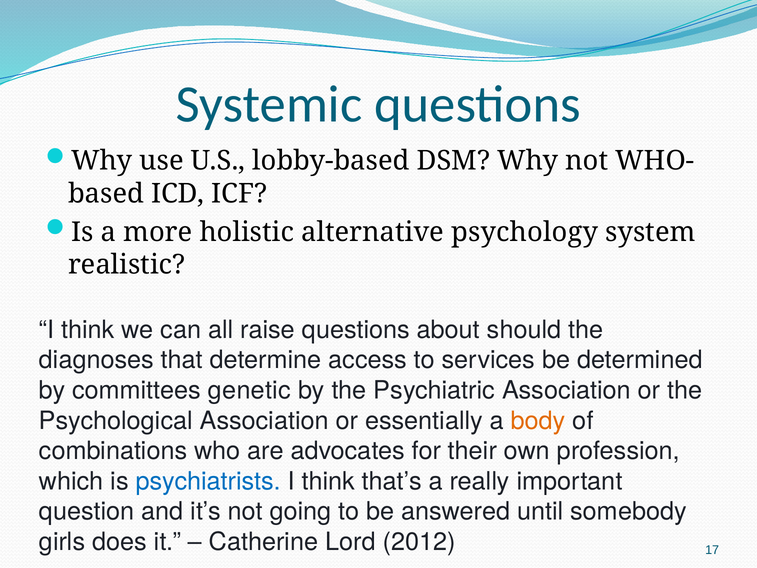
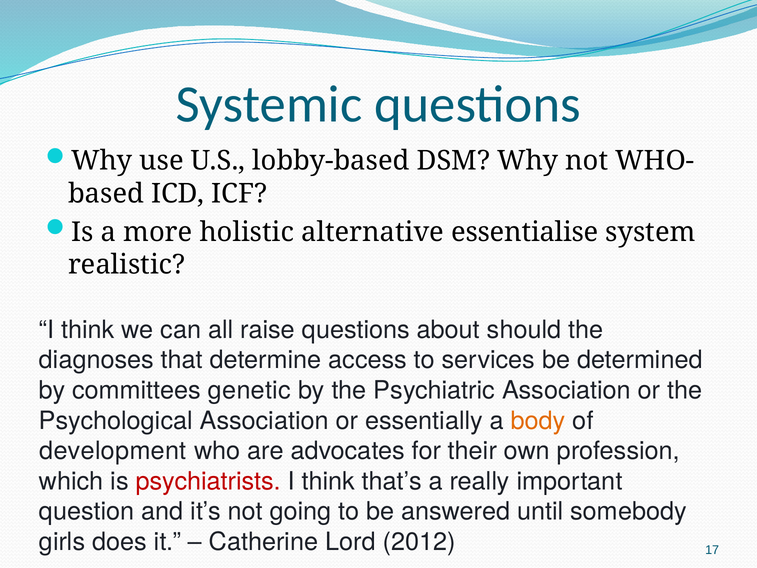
psychology: psychology -> essentialise (525, 232)
combinations: combinations -> development (113, 451)
psychiatrists colour: blue -> red (208, 481)
